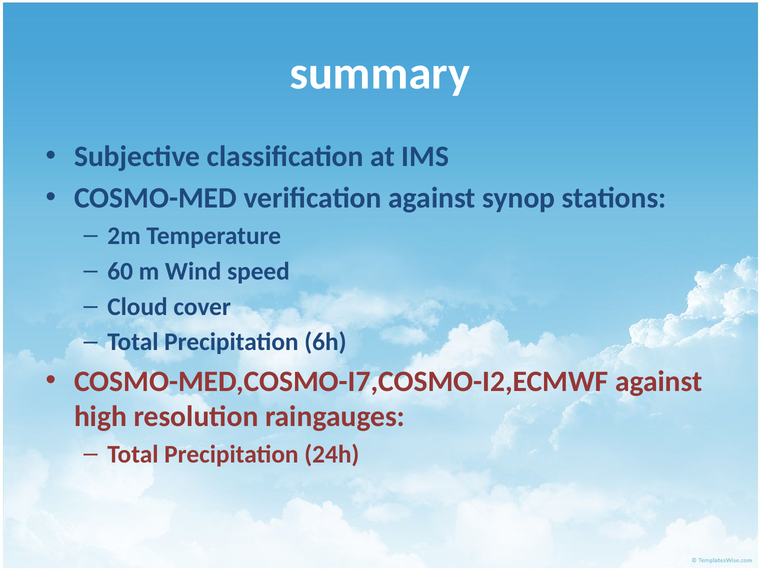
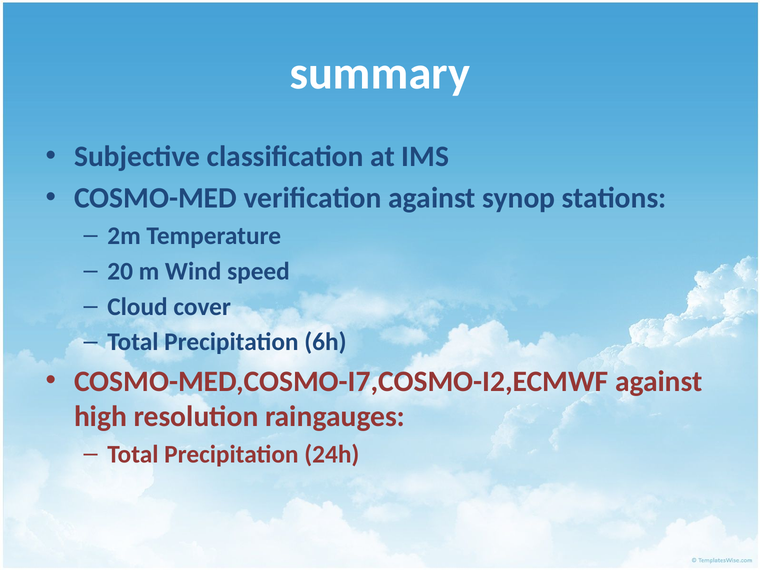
60: 60 -> 20 (120, 271)
